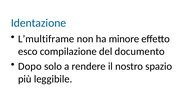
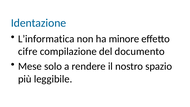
L’multiframe: L’multiframe -> L’informatica (46, 39)
esco: esco -> cifre (28, 51)
Dopo: Dopo -> Mese (30, 66)
